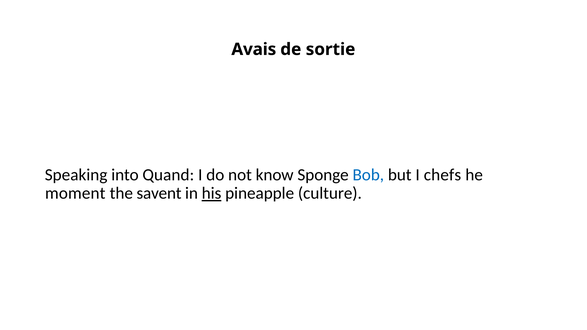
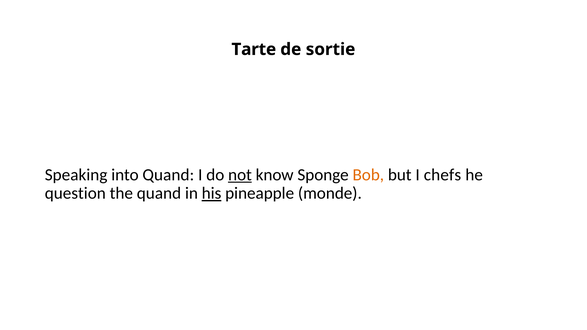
Avais: Avais -> Tarte (254, 49)
not underline: none -> present (240, 175)
Bob colour: blue -> orange (368, 175)
moment: moment -> question (75, 193)
the savent: savent -> quand (159, 193)
culture: culture -> monde (330, 193)
